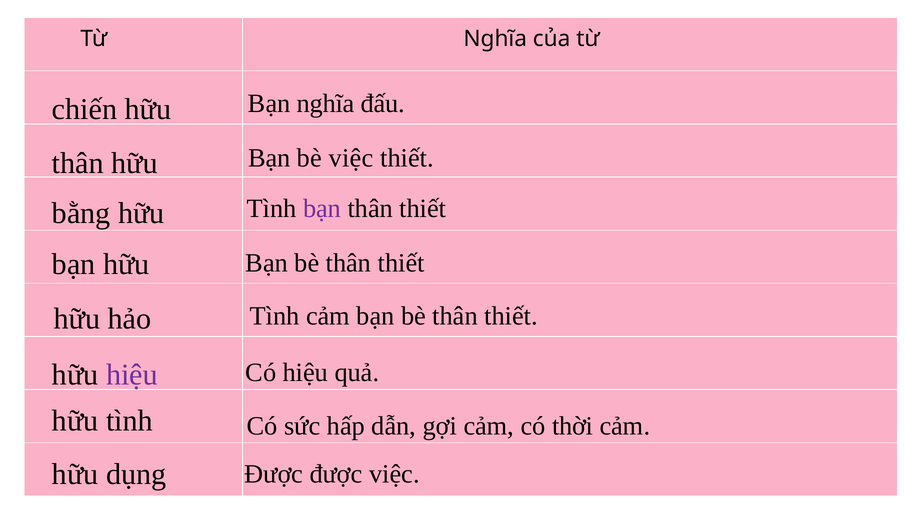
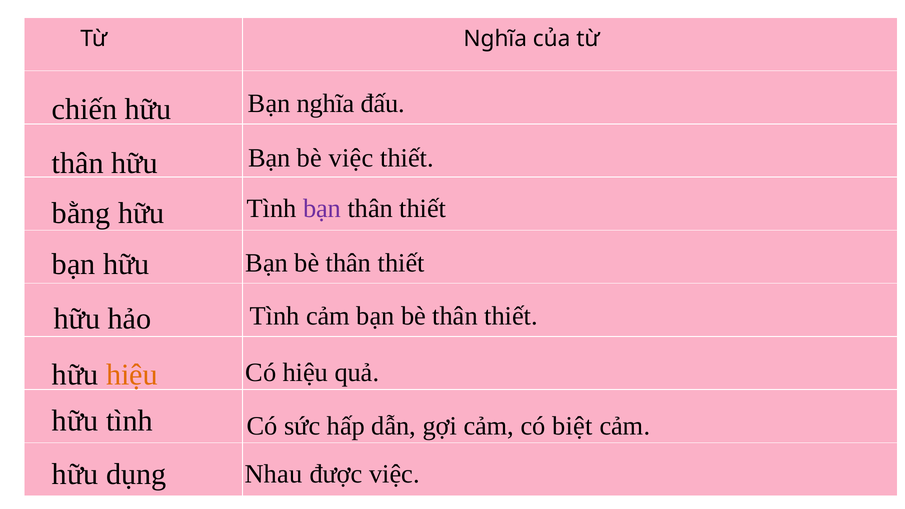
hiệu colour: purple -> orange (132, 375)
thời: thời -> biệt (572, 426)
Được: Được -> Nhau (274, 474)
